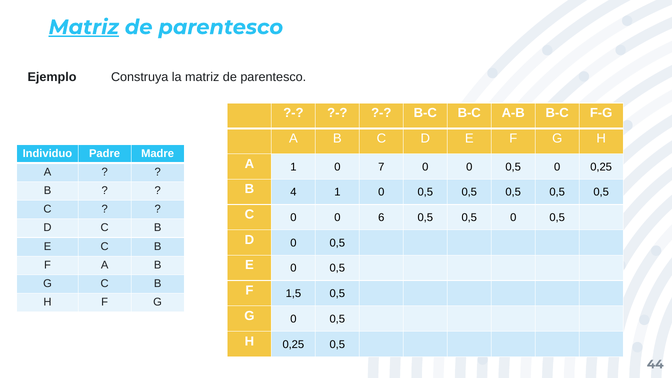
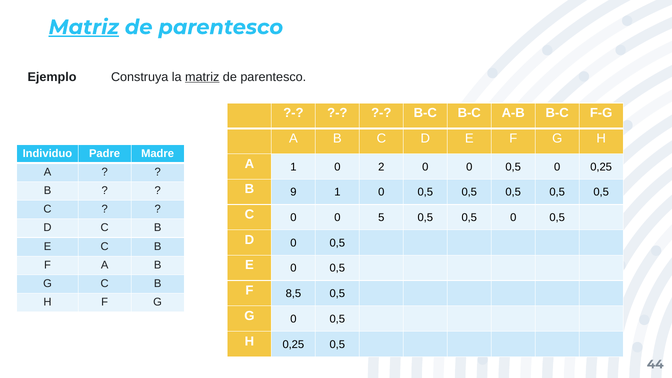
matriz underline: none -> present (202, 77)
7: 7 -> 2 (381, 167)
4: 4 -> 9 (293, 192)
6: 6 -> 5 (381, 218)
1,5: 1,5 -> 8,5 (293, 294)
